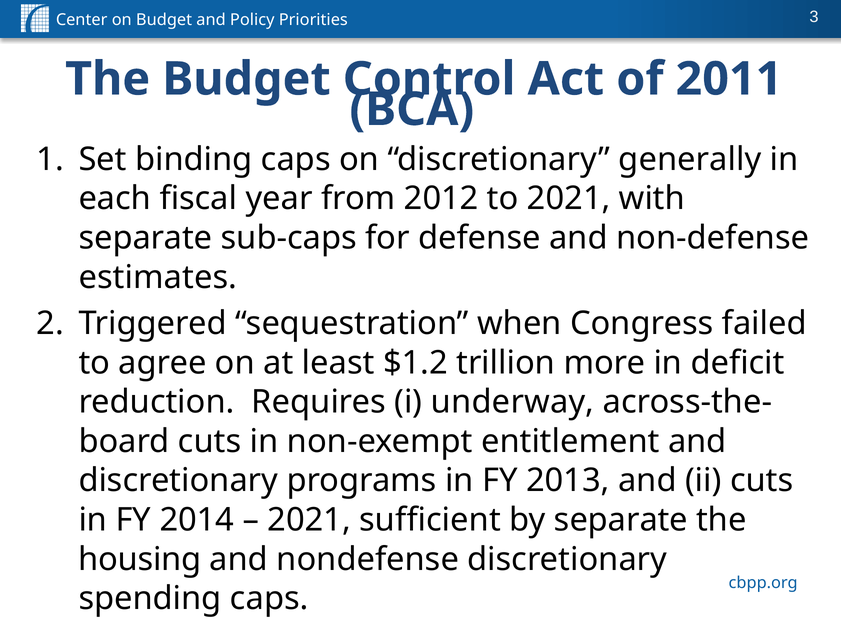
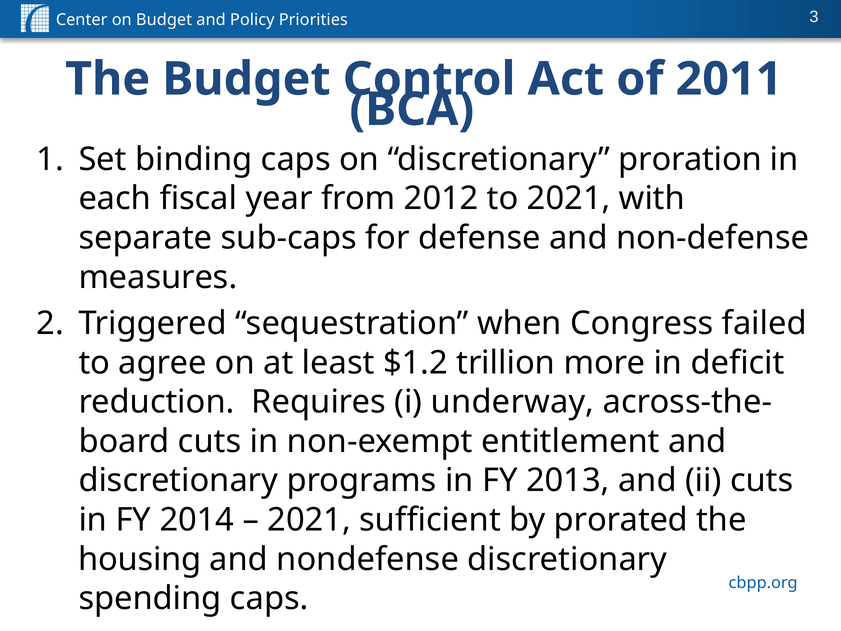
generally: generally -> proration (690, 159)
estimates: estimates -> measures (158, 277)
by separate: separate -> prorated (621, 520)
